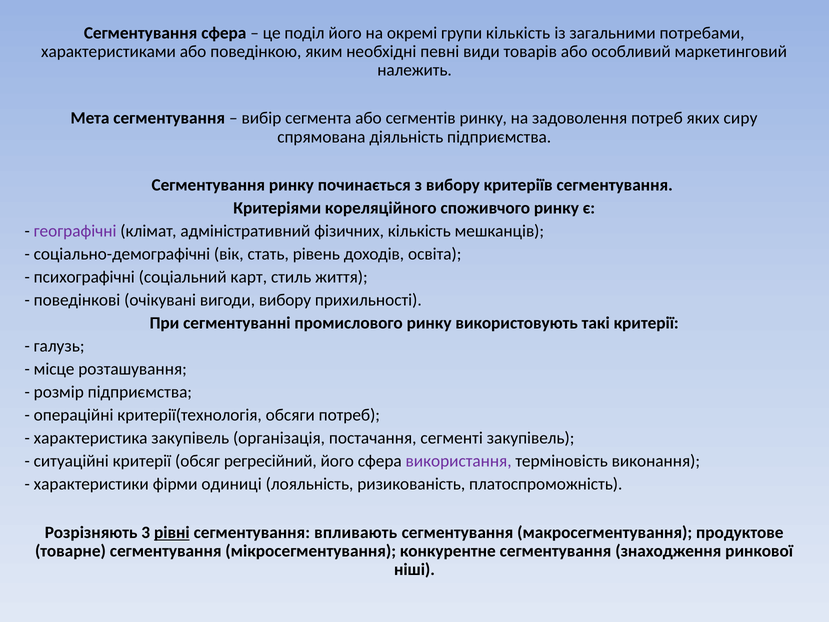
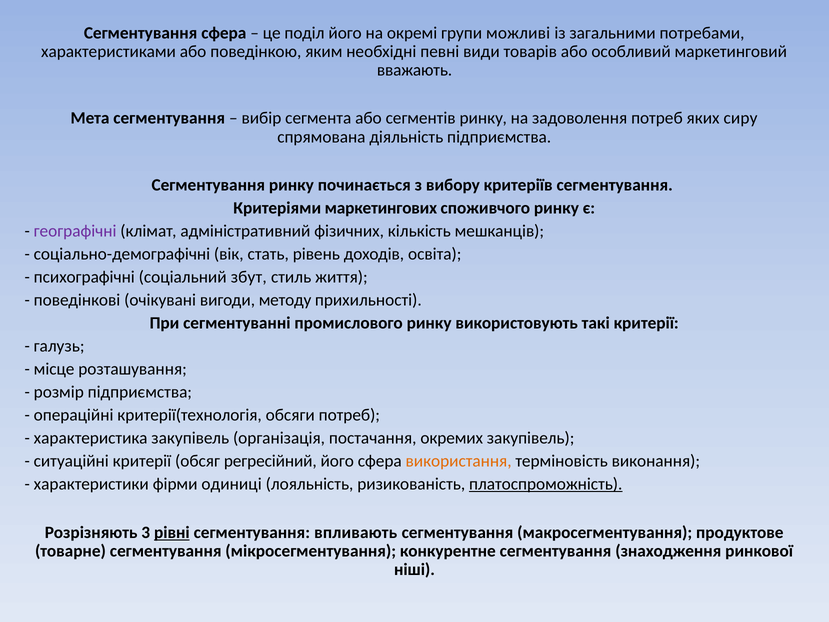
групи кількість: кількість -> можливі (518, 33)
належить: належить -> вважають (415, 70)
кореляційного: кореляційного -> маркетингових (381, 208)
карт: карт -> збут (249, 277)
вигоди вибору: вибору -> методу (285, 300)
сегменті: сегменті -> окремих (452, 438)
використання colour: purple -> orange (459, 461)
платоспроможність underline: none -> present (546, 484)
